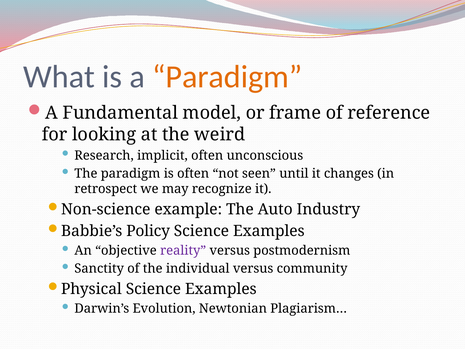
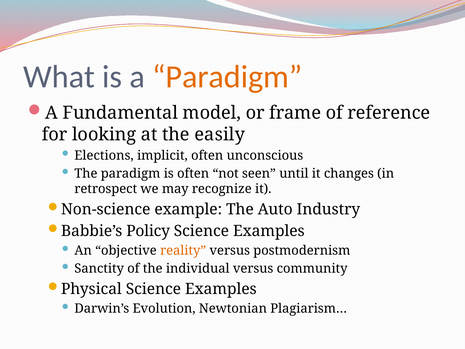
weird: weird -> easily (220, 134)
Research: Research -> Elections (104, 155)
reality colour: purple -> orange (183, 250)
